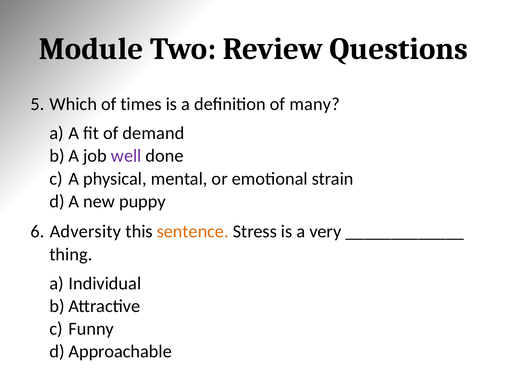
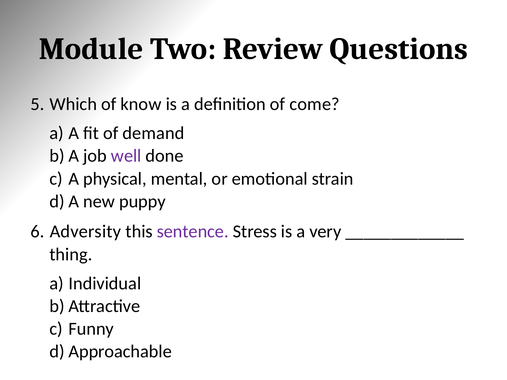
times: times -> know (141, 104)
many: many -> come (315, 104)
sentence colour: orange -> purple (193, 232)
